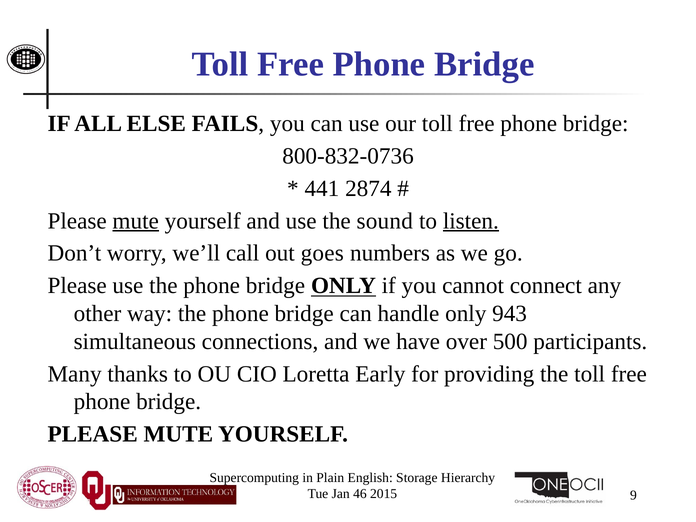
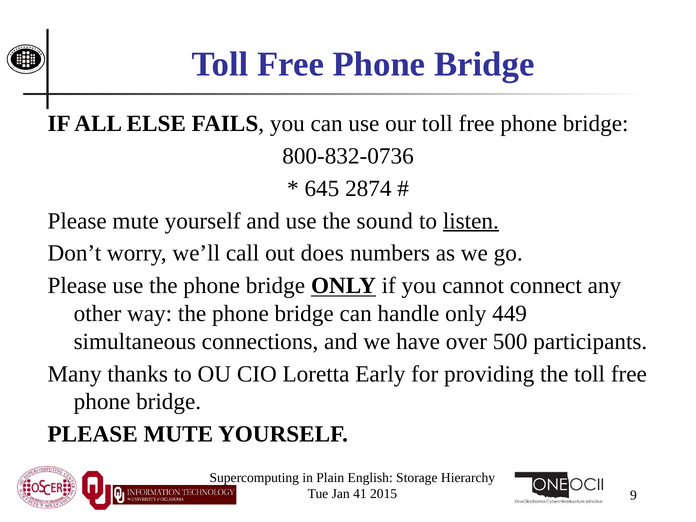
441: 441 -> 645 (322, 188)
mute underline: present -> none (136, 221)
goes: goes -> does (322, 253)
943: 943 -> 449 (510, 314)
46: 46 -> 41 (360, 494)
